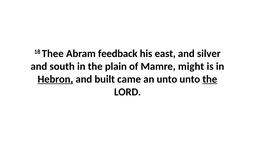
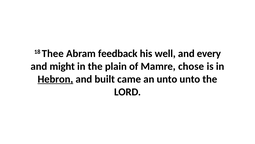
east: east -> well (165, 53)
silver: silver -> every (209, 53)
south: south -> might (62, 66)
might: might -> chose (191, 66)
the underline: present -> none (210, 79)
